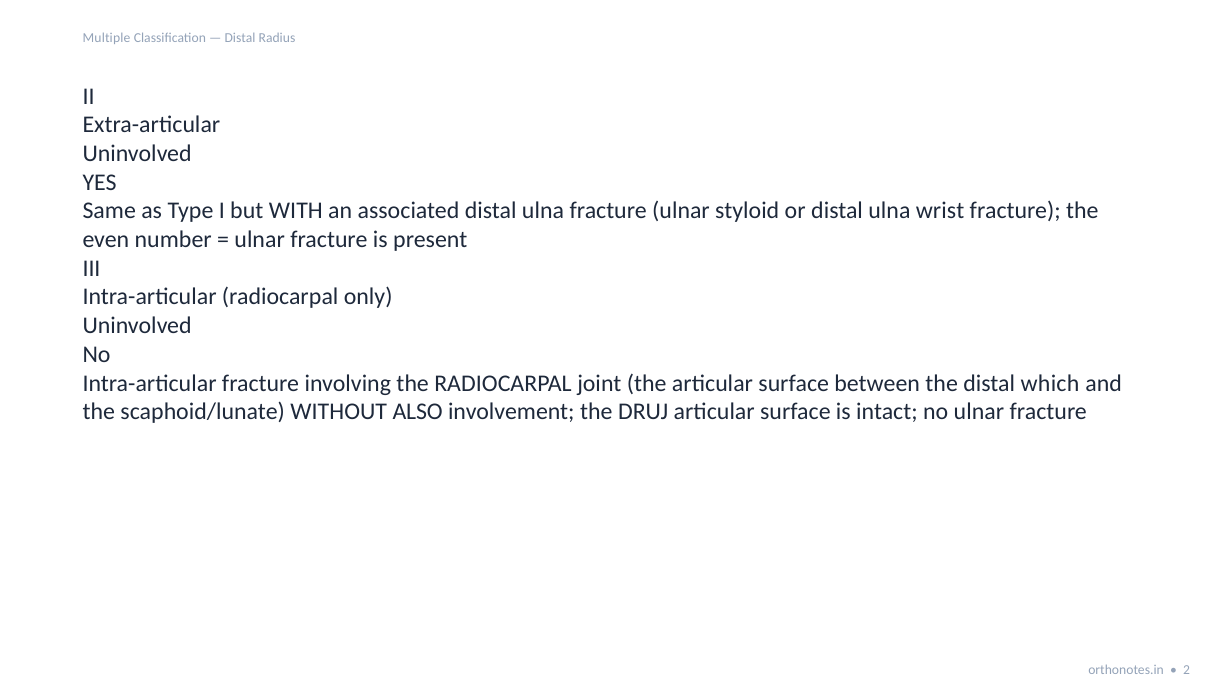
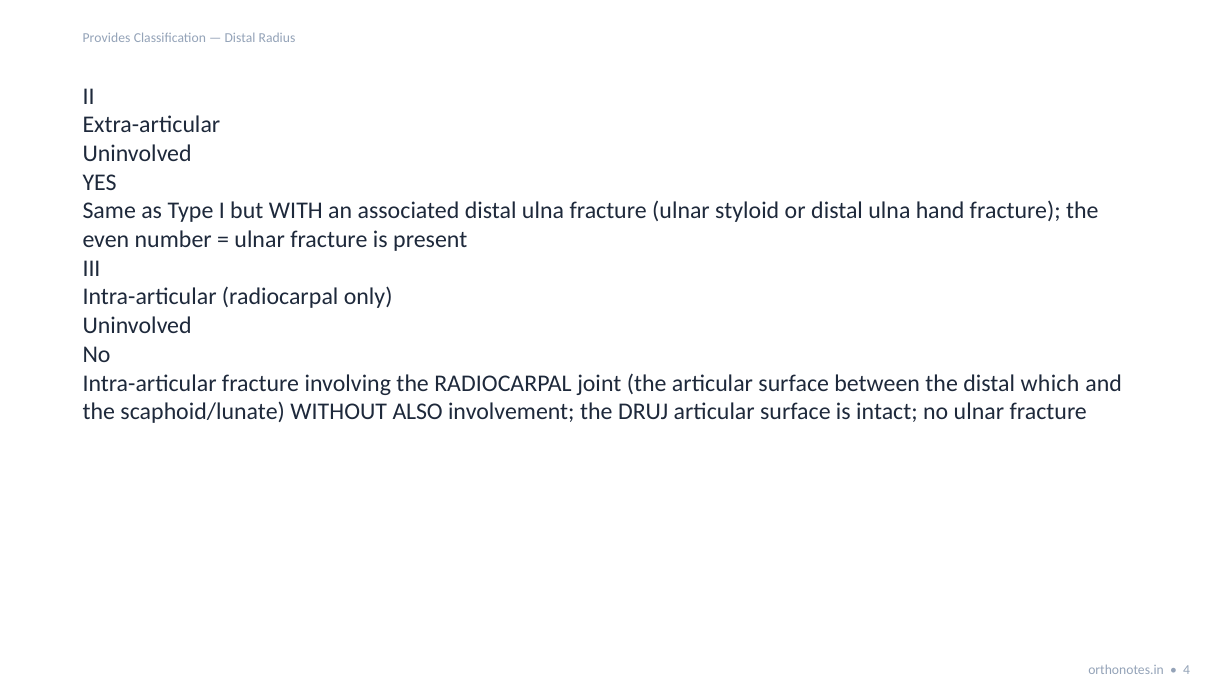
Multiple: Multiple -> Provides (107, 38)
wrist: wrist -> hand (940, 211)
2: 2 -> 4 (1186, 670)
